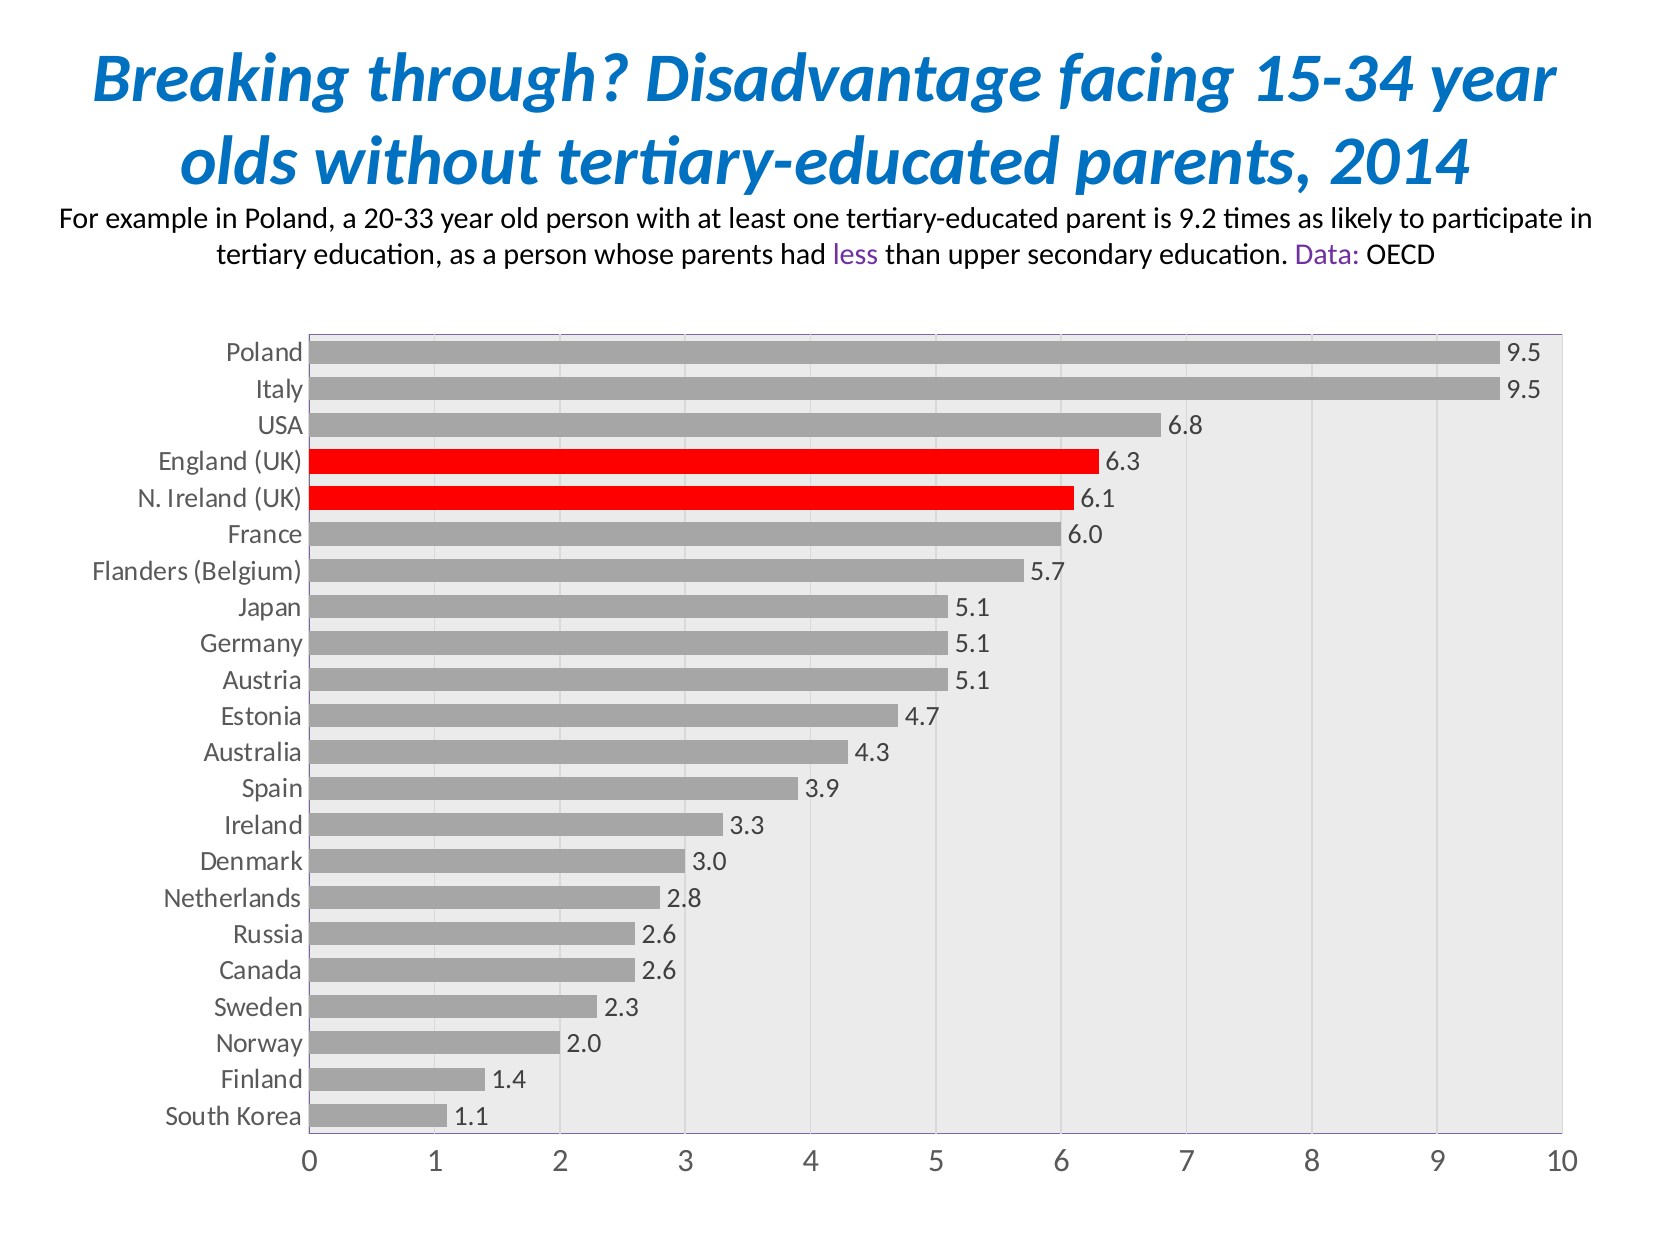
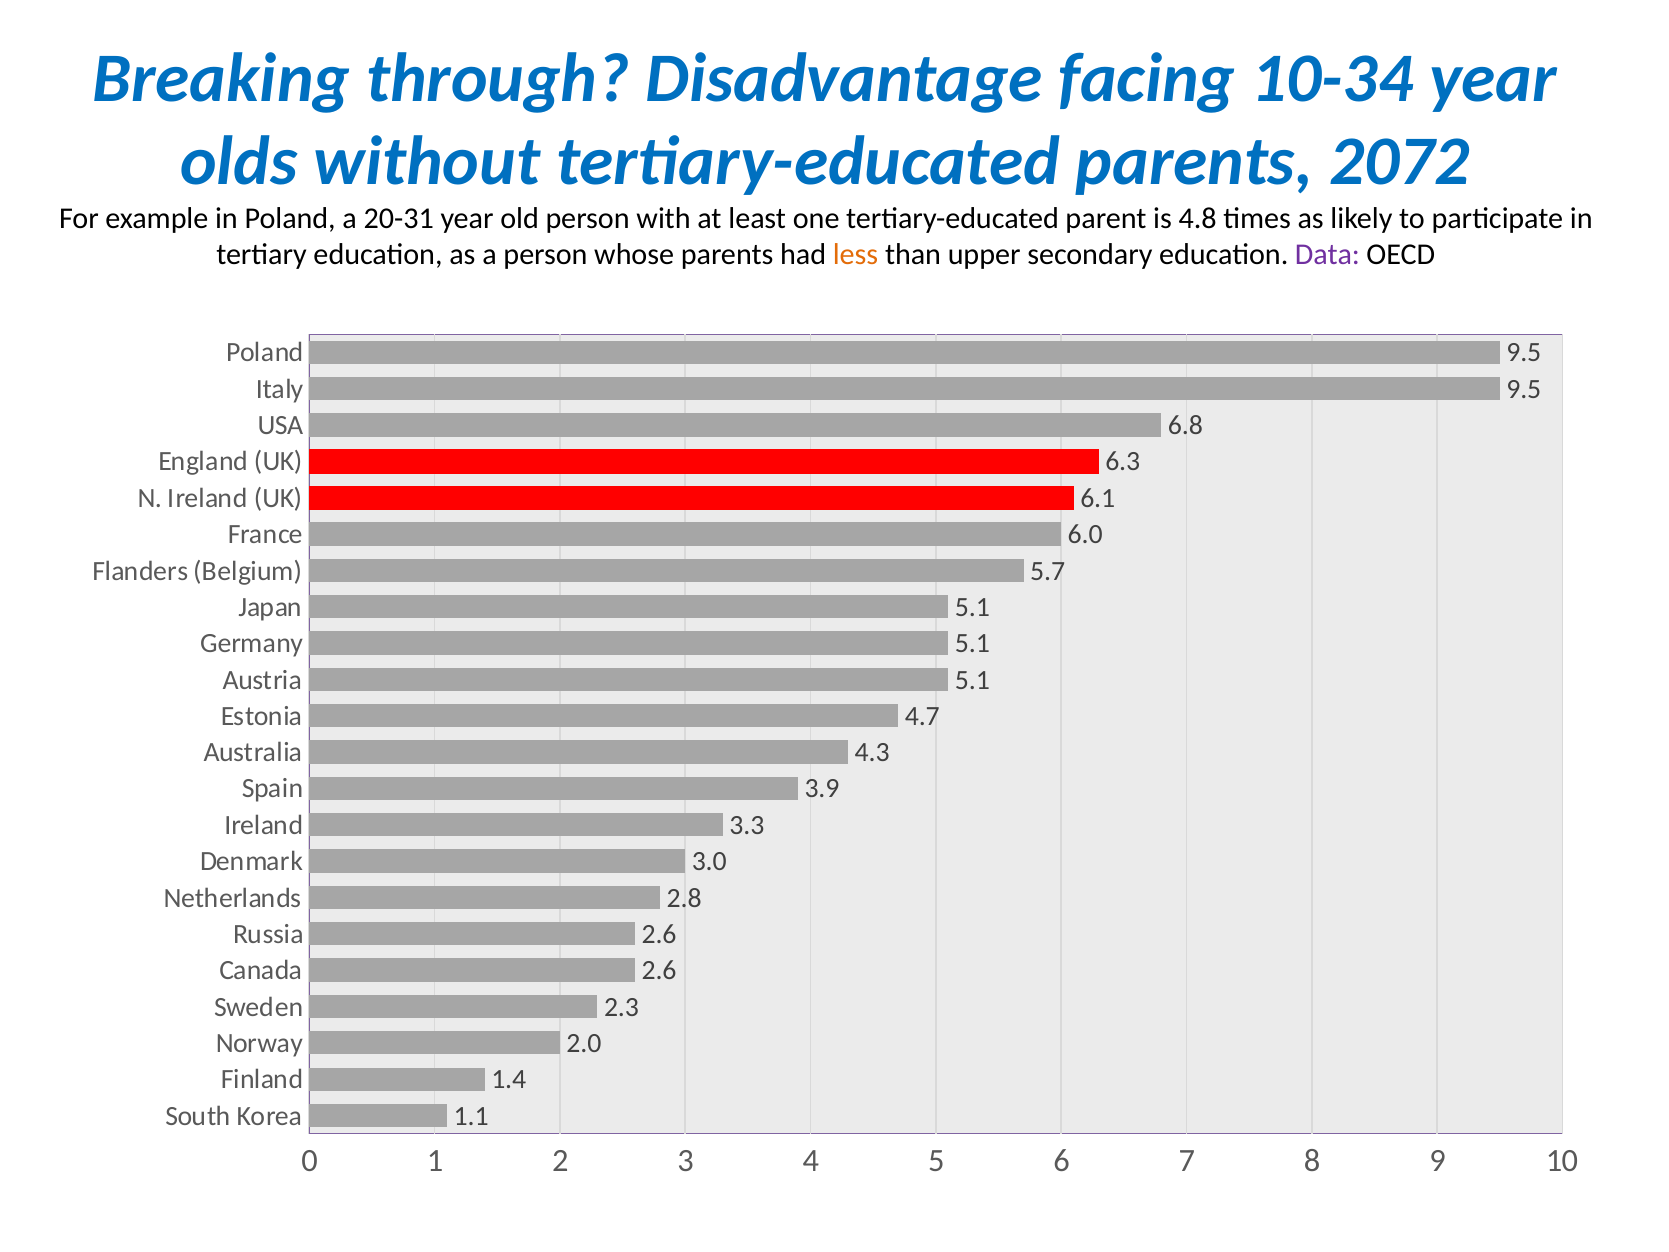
15-34: 15-34 -> 10-34 (1332, 78)
2014: 2014 -> 2072 (1399, 162)
20-33: 20-33 -> 20-31 (399, 219)
9.2: 9.2 -> 4.8 (1198, 219)
less colour: purple -> orange (856, 255)
